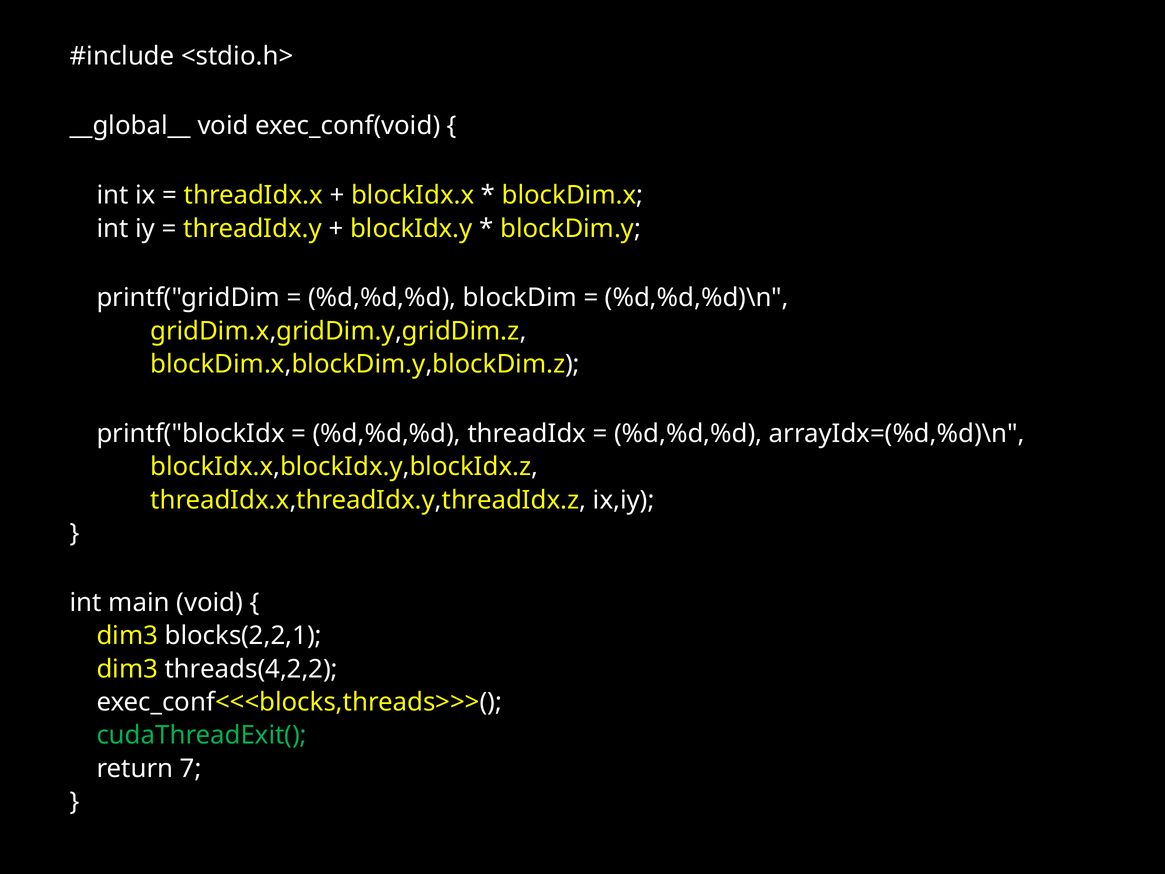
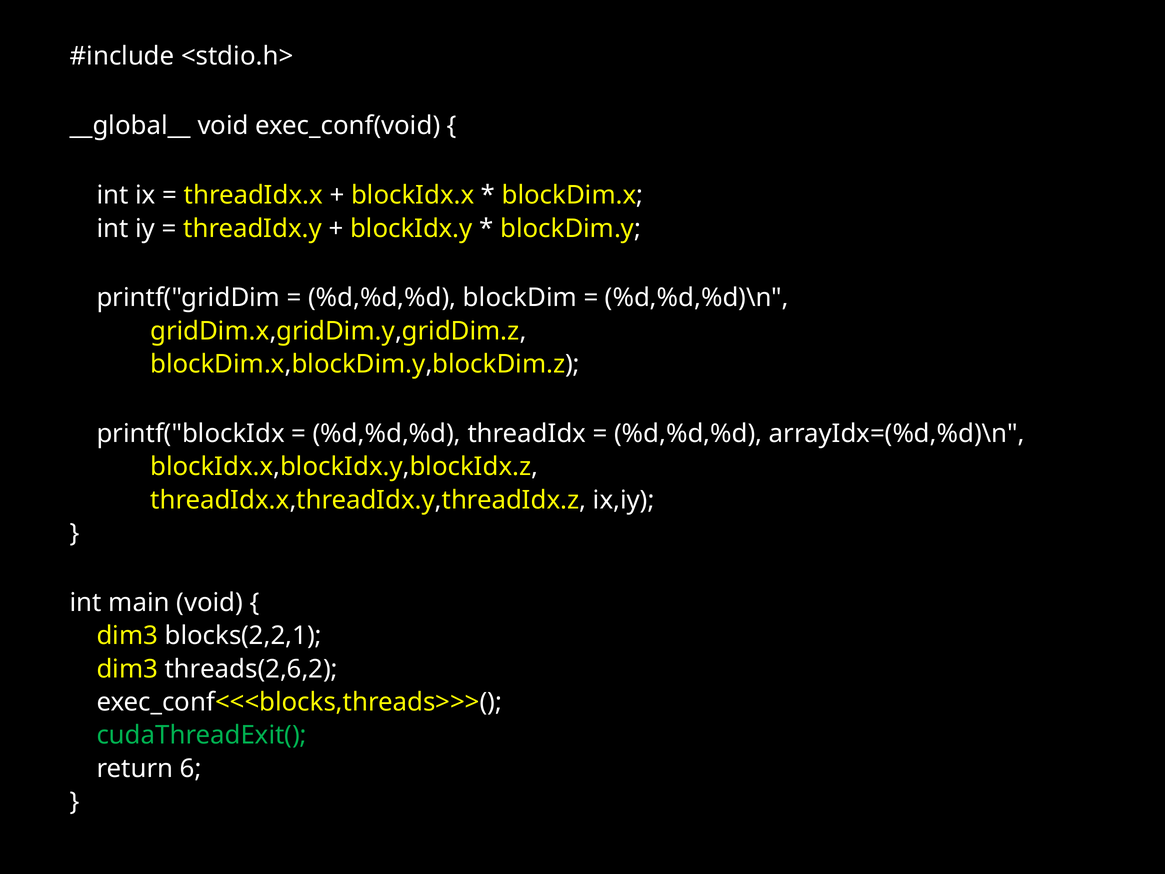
threads(4,2,2: threads(4,2,2 -> threads(2,6,2 (251, 669)
7: 7 -> 6 (191, 768)
